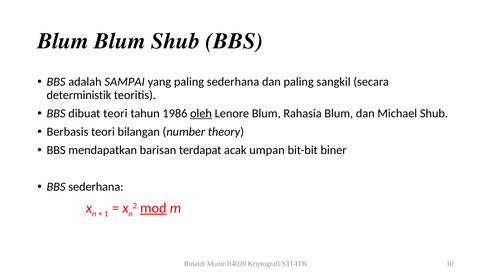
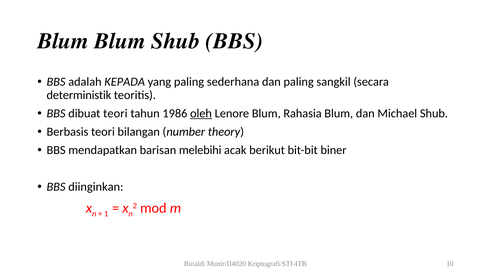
SAMPAI: SAMPAI -> KEPADA (125, 82)
terdapat: terdapat -> melebihi (200, 150)
umpan: umpan -> berikut (267, 150)
BBS sederhana: sederhana -> diinginkan (96, 187)
mod underline: present -> none (153, 208)
